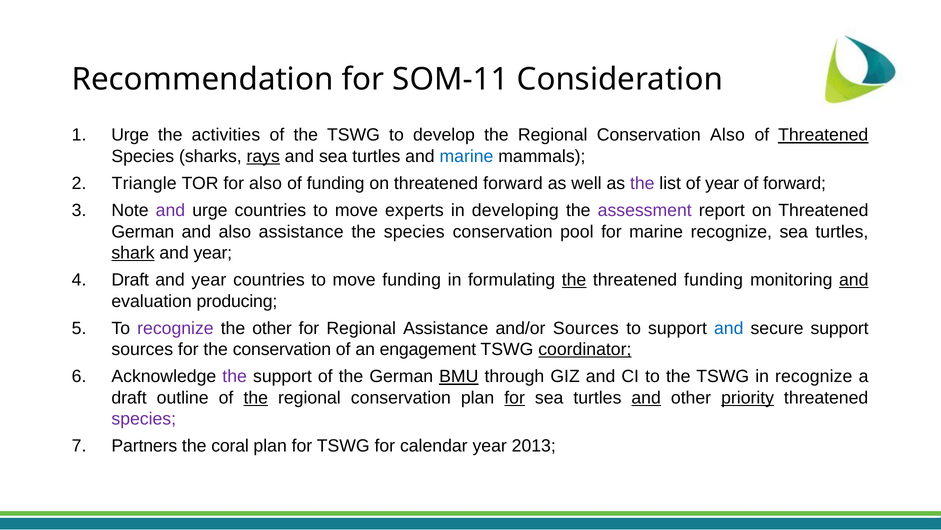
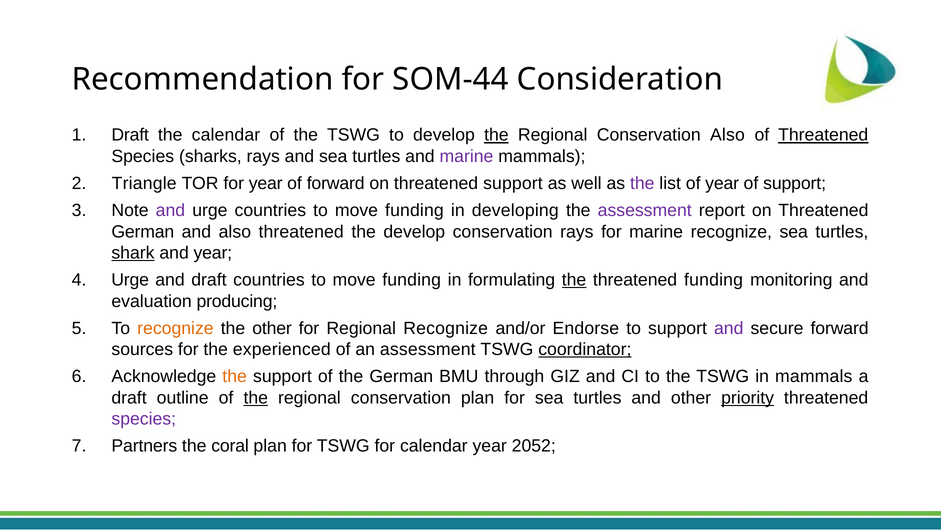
SOM-11: SOM-11 -> SOM-44 (451, 79)
Urge: Urge -> Draft (130, 135)
the activities: activities -> calendar (226, 135)
the underline: none -> present (496, 135)
rays underline: present -> none (263, 156)
marine colour: blue -> purple (466, 156)
for also: also -> year (266, 183)
of funding: funding -> forward (336, 183)
threatened forward: forward -> support (513, 183)
of forward: forward -> support (795, 183)
experts: experts -> funding (414, 210)
also assistance: assistance -> threatened (301, 231)
the species: species -> develop (414, 231)
conservation pool: pool -> rays (577, 231)
Draft: Draft -> Urge (130, 280)
year: year -> draft (209, 280)
and underline: present -> none (854, 280)
recognize colour: purple -> orange (175, 328)
Regional Assistance: Assistance -> Recognize (446, 328)
and/or Sources: Sources -> Endorse (586, 328)
and colour: blue -> purple (729, 328)
secure support: support -> forward (840, 328)
the conservation: conservation -> experienced (282, 349)
an engagement: engagement -> assessment (428, 349)
the colour: purple -> orange (235, 376)
BMU underline: present -> none (459, 376)
in recognize: recognize -> mammals (814, 376)
for underline: present -> none (515, 397)
and underline: present -> none (646, 397)
2013: 2013 -> 2052 (534, 446)
